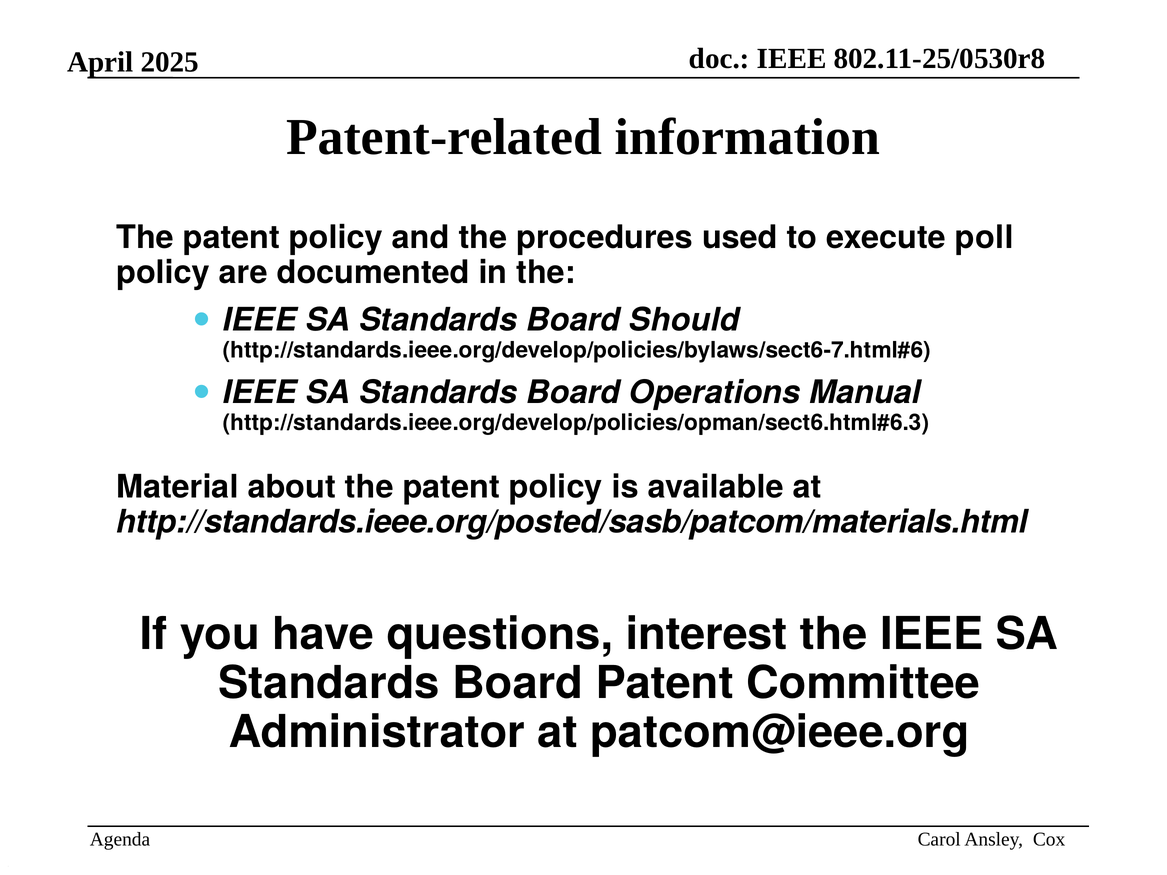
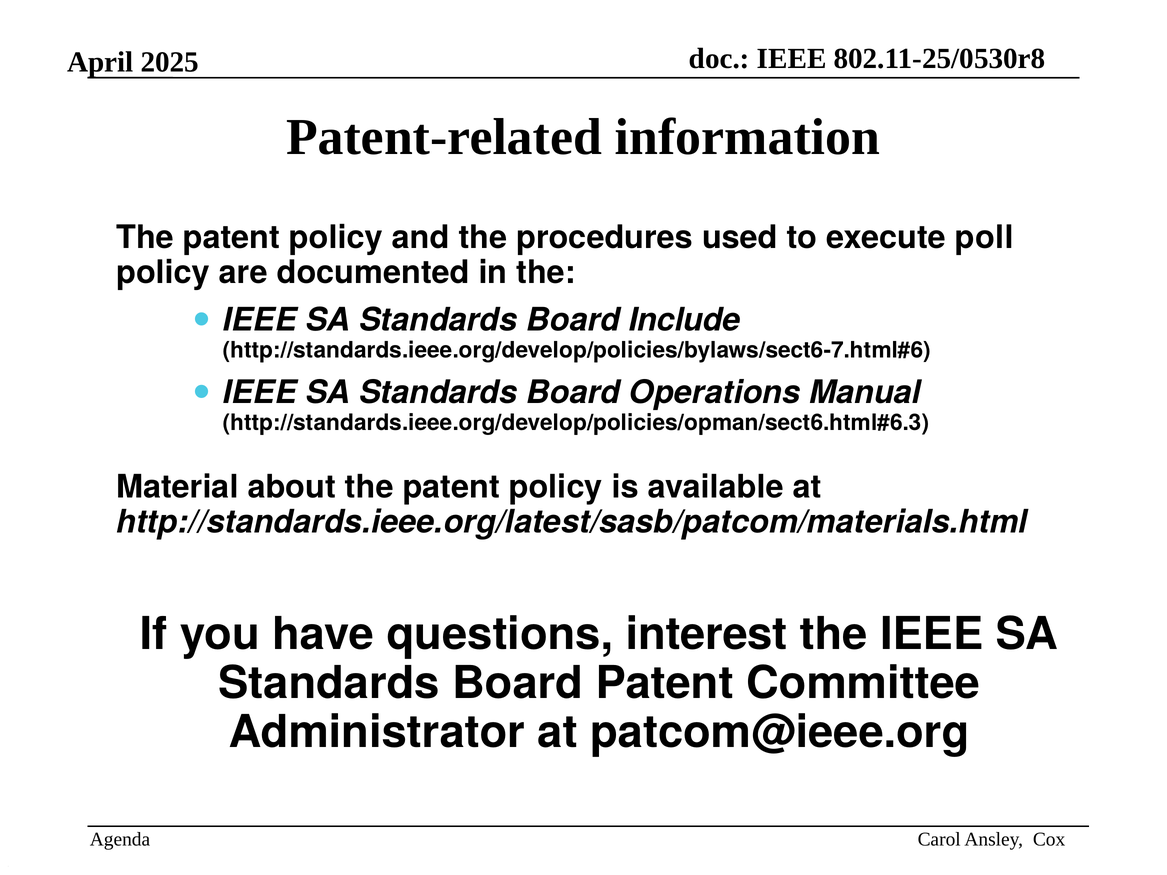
Should: Should -> Include (684, 320)
http://standards.ieee.org/posted/sasb/patcom/materials.html: http://standards.ieee.org/posted/sasb/patcom/materials.html -> http://standards.ieee.org/latest/sasb/patcom/materials.html (572, 522)
